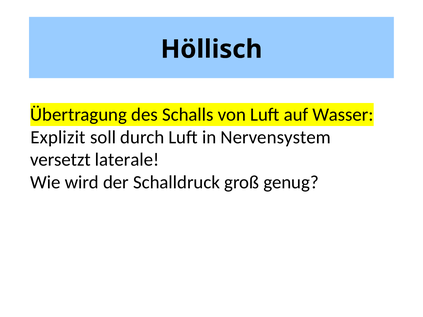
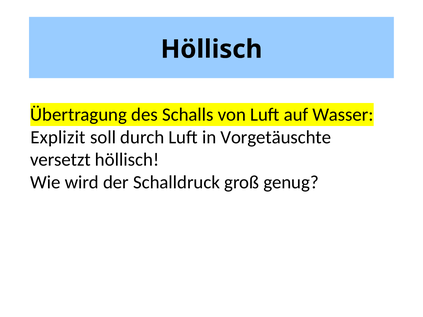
Nervensystem: Nervensystem -> Vorgetäuschte (276, 137)
versetzt laterale: laterale -> höllisch (127, 160)
